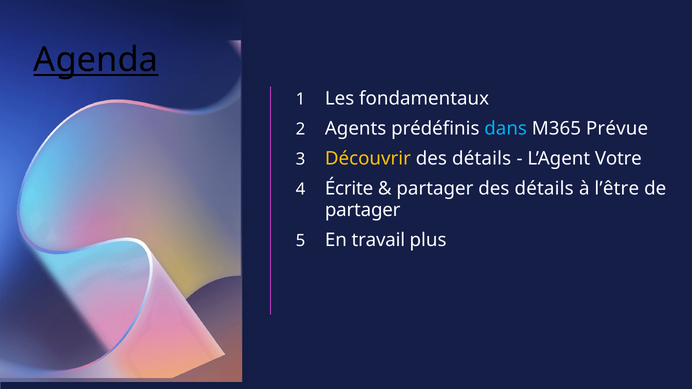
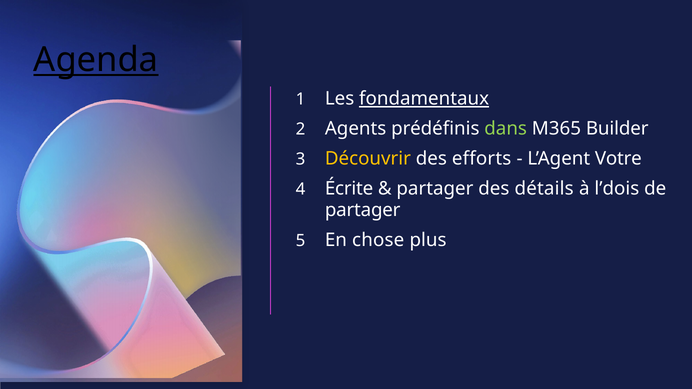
fondamentaux underline: none -> present (424, 99)
dans colour: light blue -> light green (506, 129)
Prévue: Prévue -> Builder (617, 129)
détails: détails -> efforts (482, 159)
l’être: l’être -> l’dois (617, 189)
travail: travail -> chose (378, 240)
